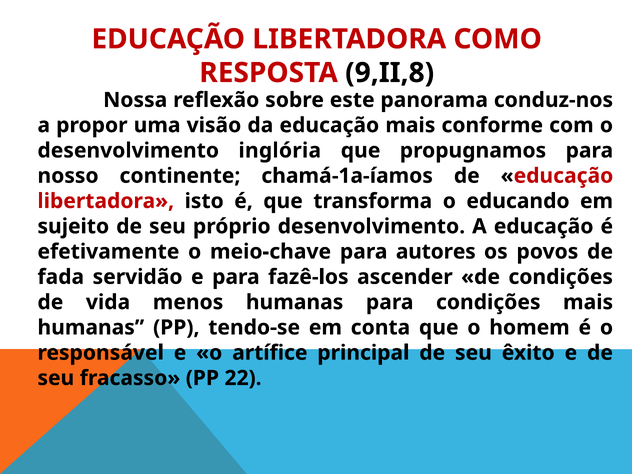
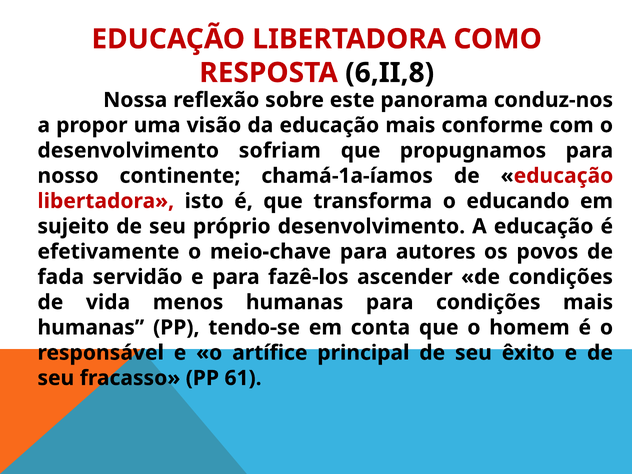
9,II,8: 9,II,8 -> 6,II,8 (390, 73)
inglória: inglória -> sofriam (280, 151)
22: 22 -> 61 (243, 378)
